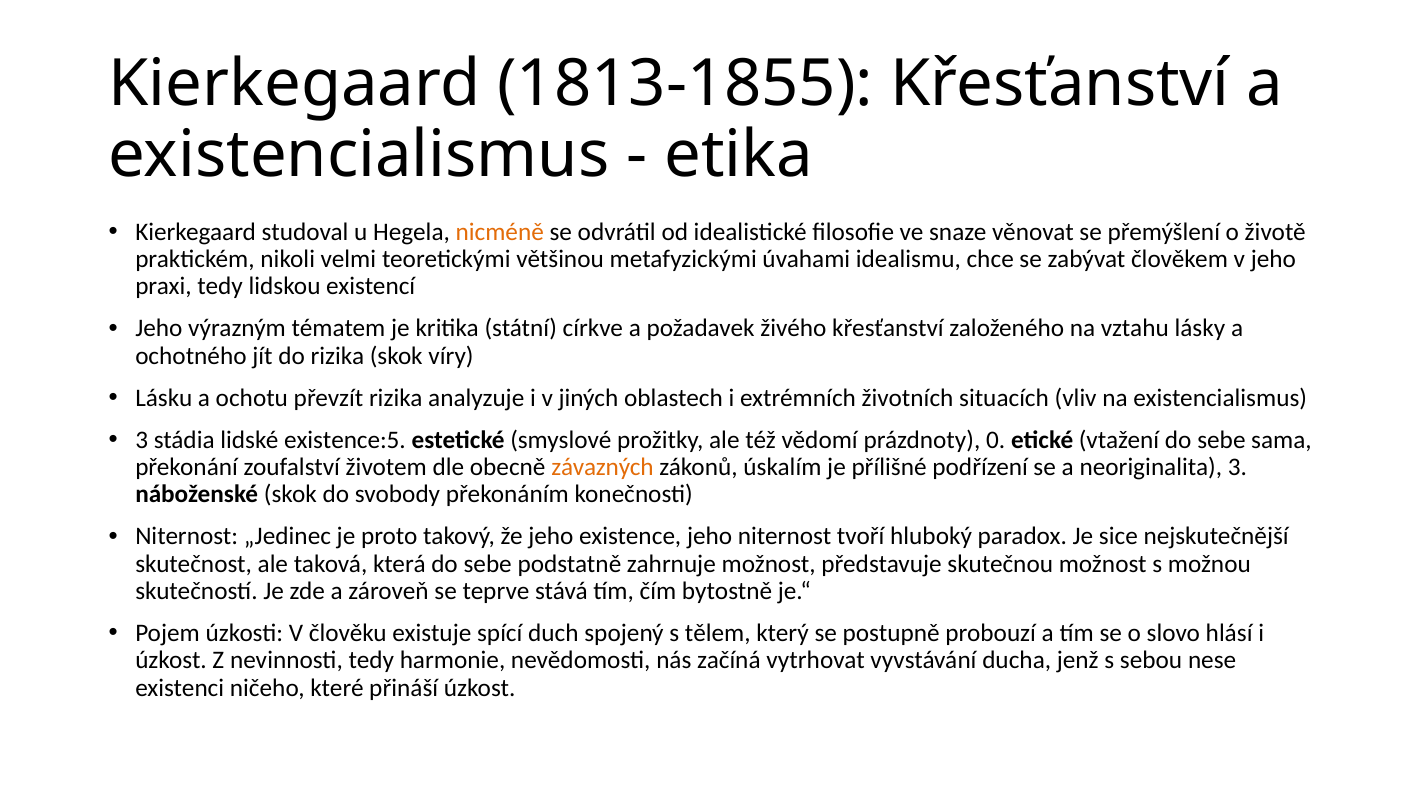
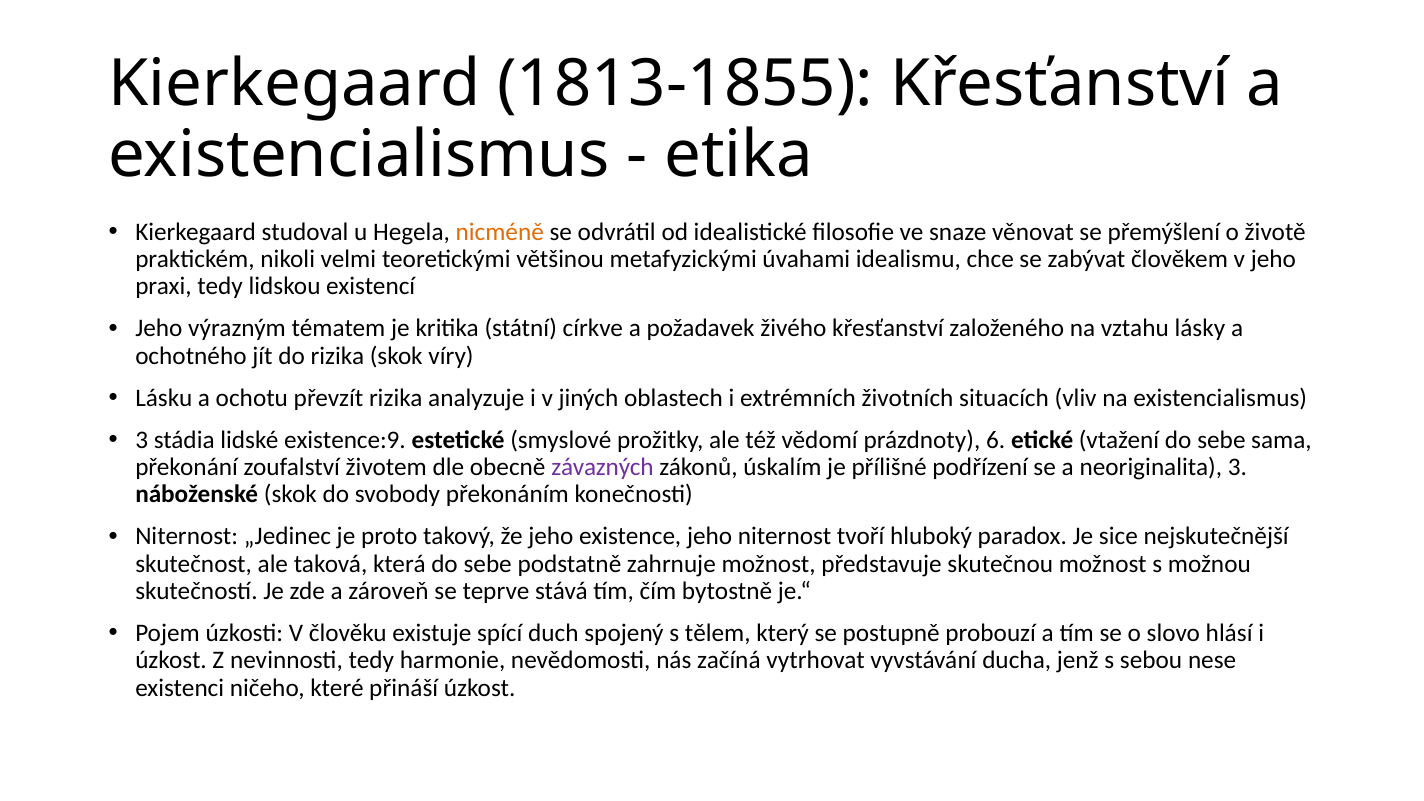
existence:5: existence:5 -> existence:9 (345, 440)
0: 0 -> 6 (996, 440)
závazných colour: orange -> purple (602, 467)
